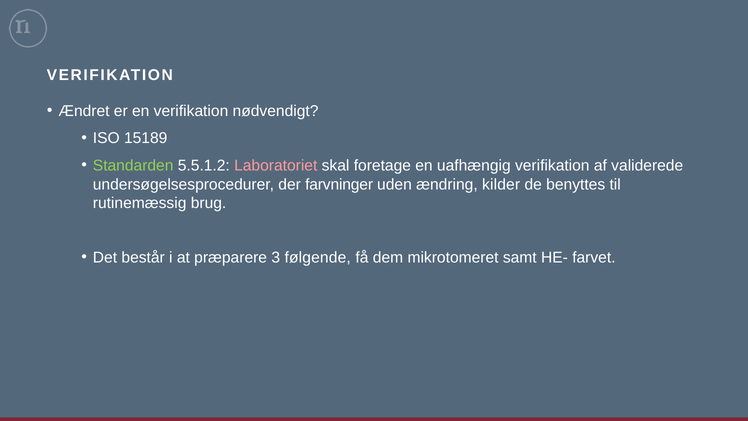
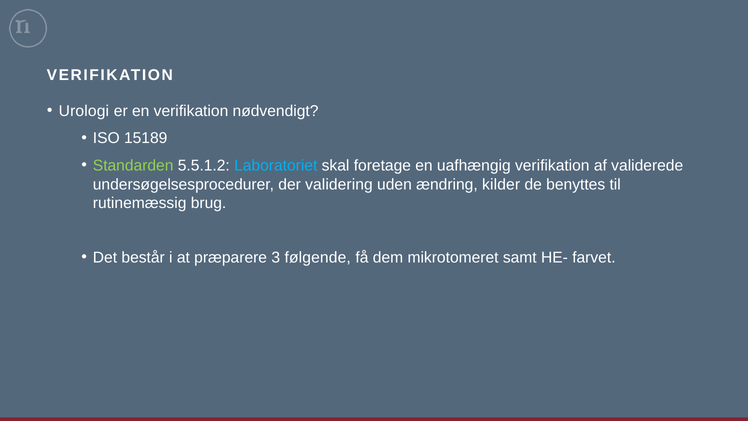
Ændret: Ændret -> Urologi (84, 111)
Laboratoriet colour: pink -> light blue (276, 166)
farvninger: farvninger -> validering (339, 184)
